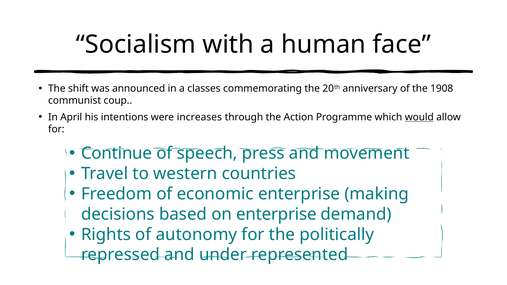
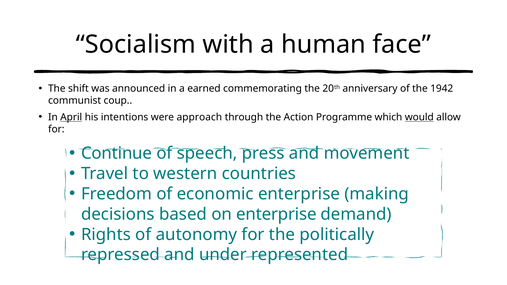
classes: classes -> earned (204, 89)
1908: 1908 -> 1942 (442, 89)
April underline: none -> present (71, 117)
increases: increases -> approach (199, 117)
